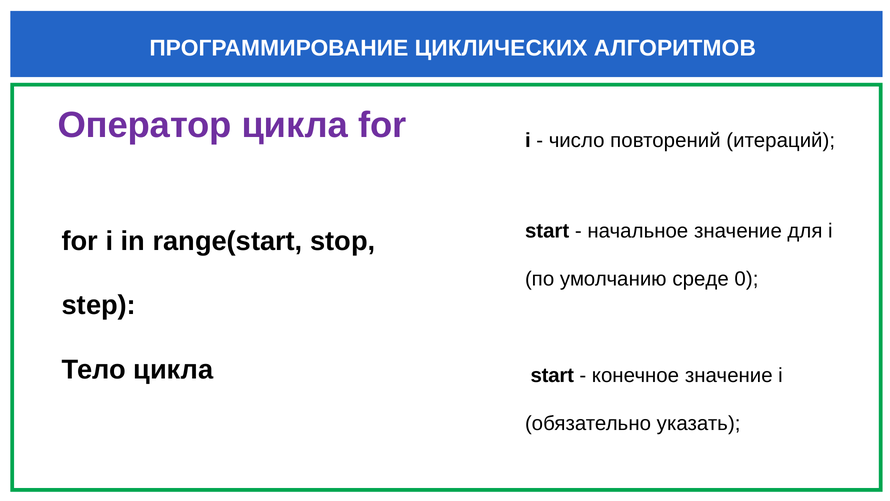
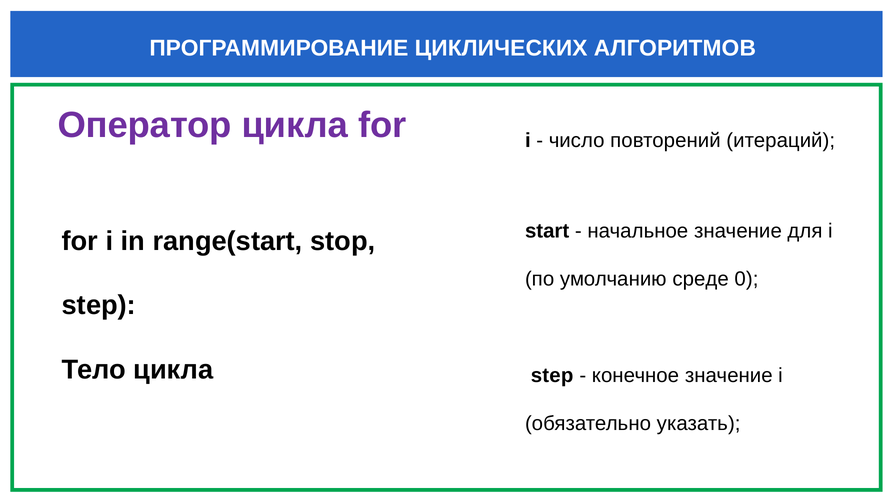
start: start -> step (552, 375)
